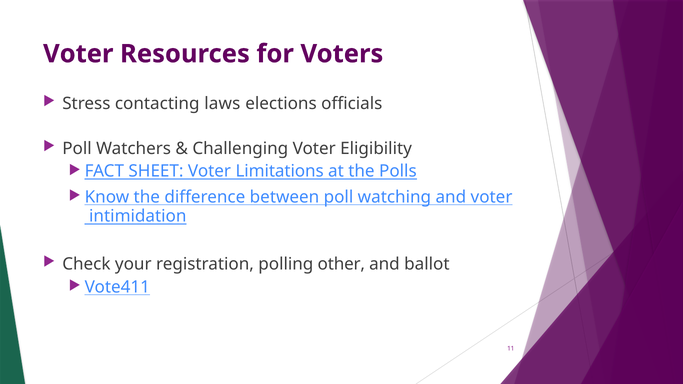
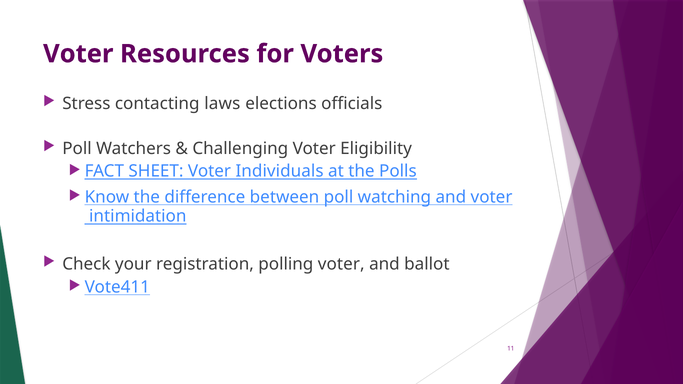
Limitations: Limitations -> Individuals (280, 171)
polling other: other -> voter (341, 264)
